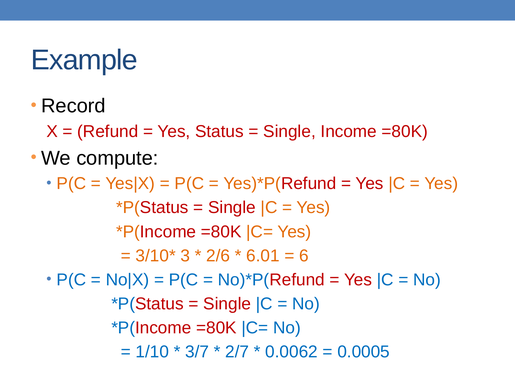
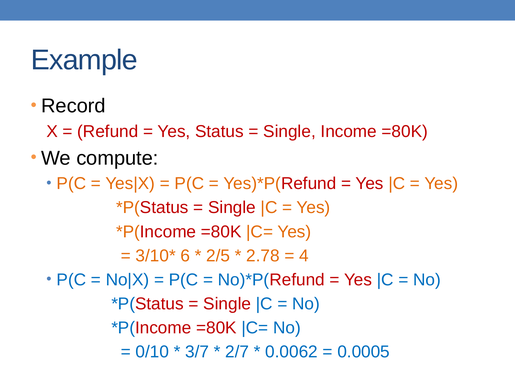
3: 3 -> 6 (185, 256)
2/6: 2/6 -> 2/5 (218, 256)
6.01: 6.01 -> 2.78 (263, 256)
6: 6 -> 4 (304, 256)
1/10: 1/10 -> 0/10 (152, 352)
